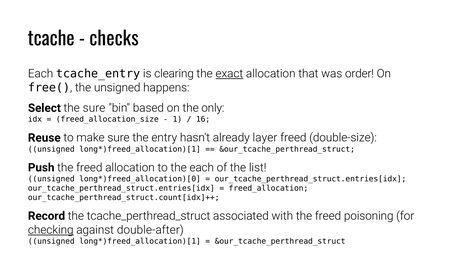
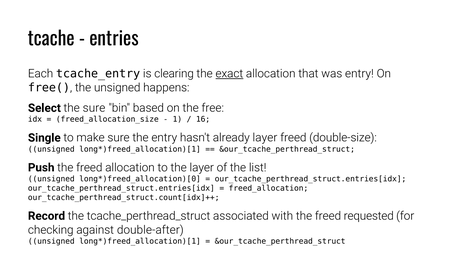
checks: checks -> entries (114, 39)
was order: order -> entry (359, 74)
only: only -> free (213, 108)
Reuse: Reuse -> Single (44, 138)
the each: each -> layer (202, 168)
poisoning: poisoning -> requested (369, 216)
checking underline: present -> none (51, 230)
